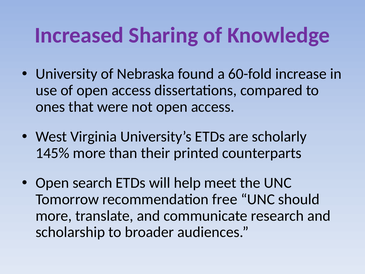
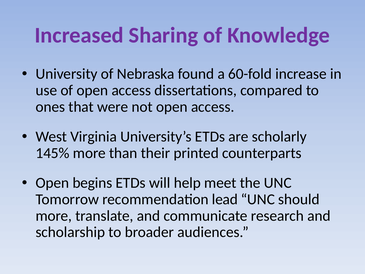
search: search -> begins (92, 183)
free: free -> lead (225, 199)
